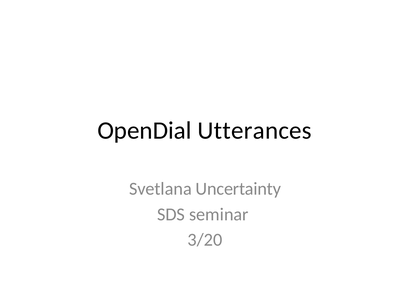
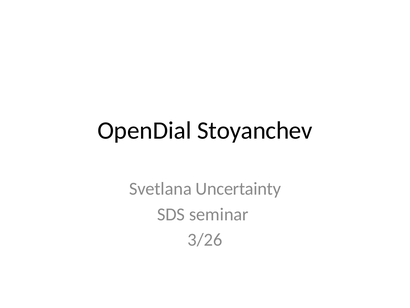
Utterances: Utterances -> Stoyanchev (255, 130)
3/20: 3/20 -> 3/26 (205, 240)
